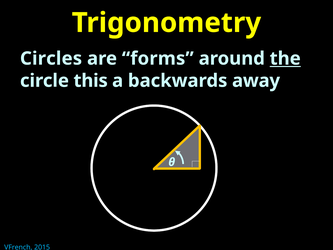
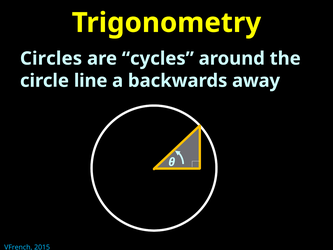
forms: forms -> cycles (158, 58)
the underline: present -> none (285, 58)
this: this -> line (91, 81)
